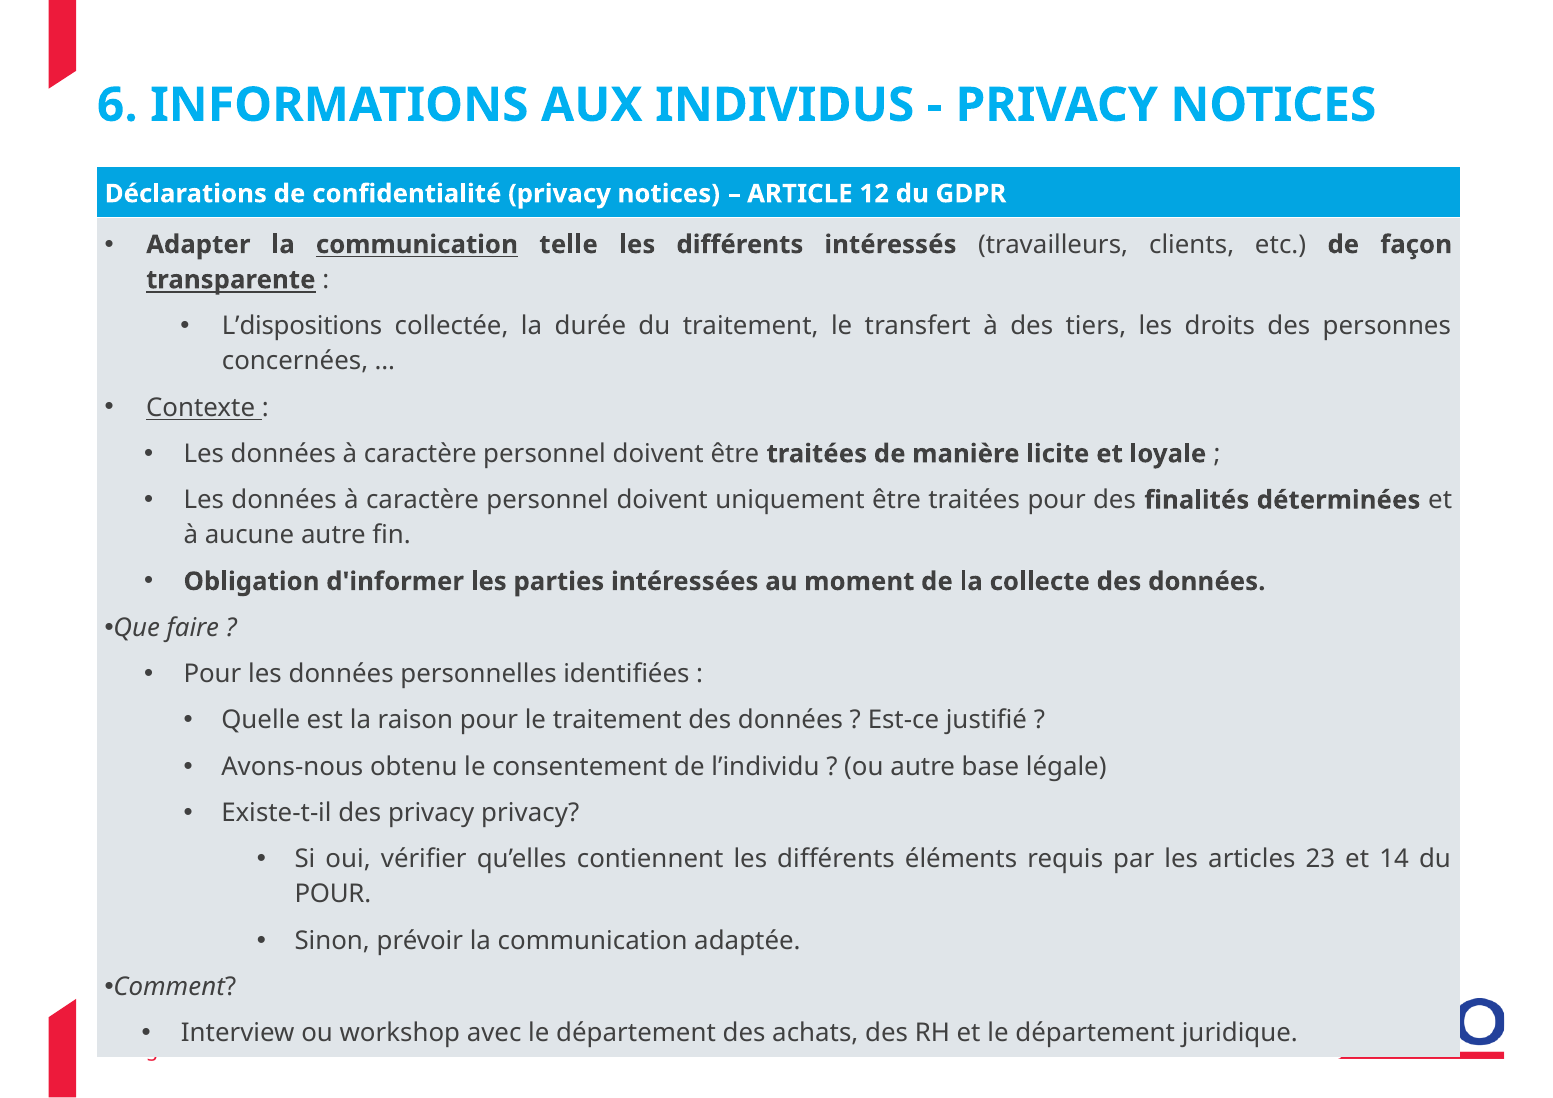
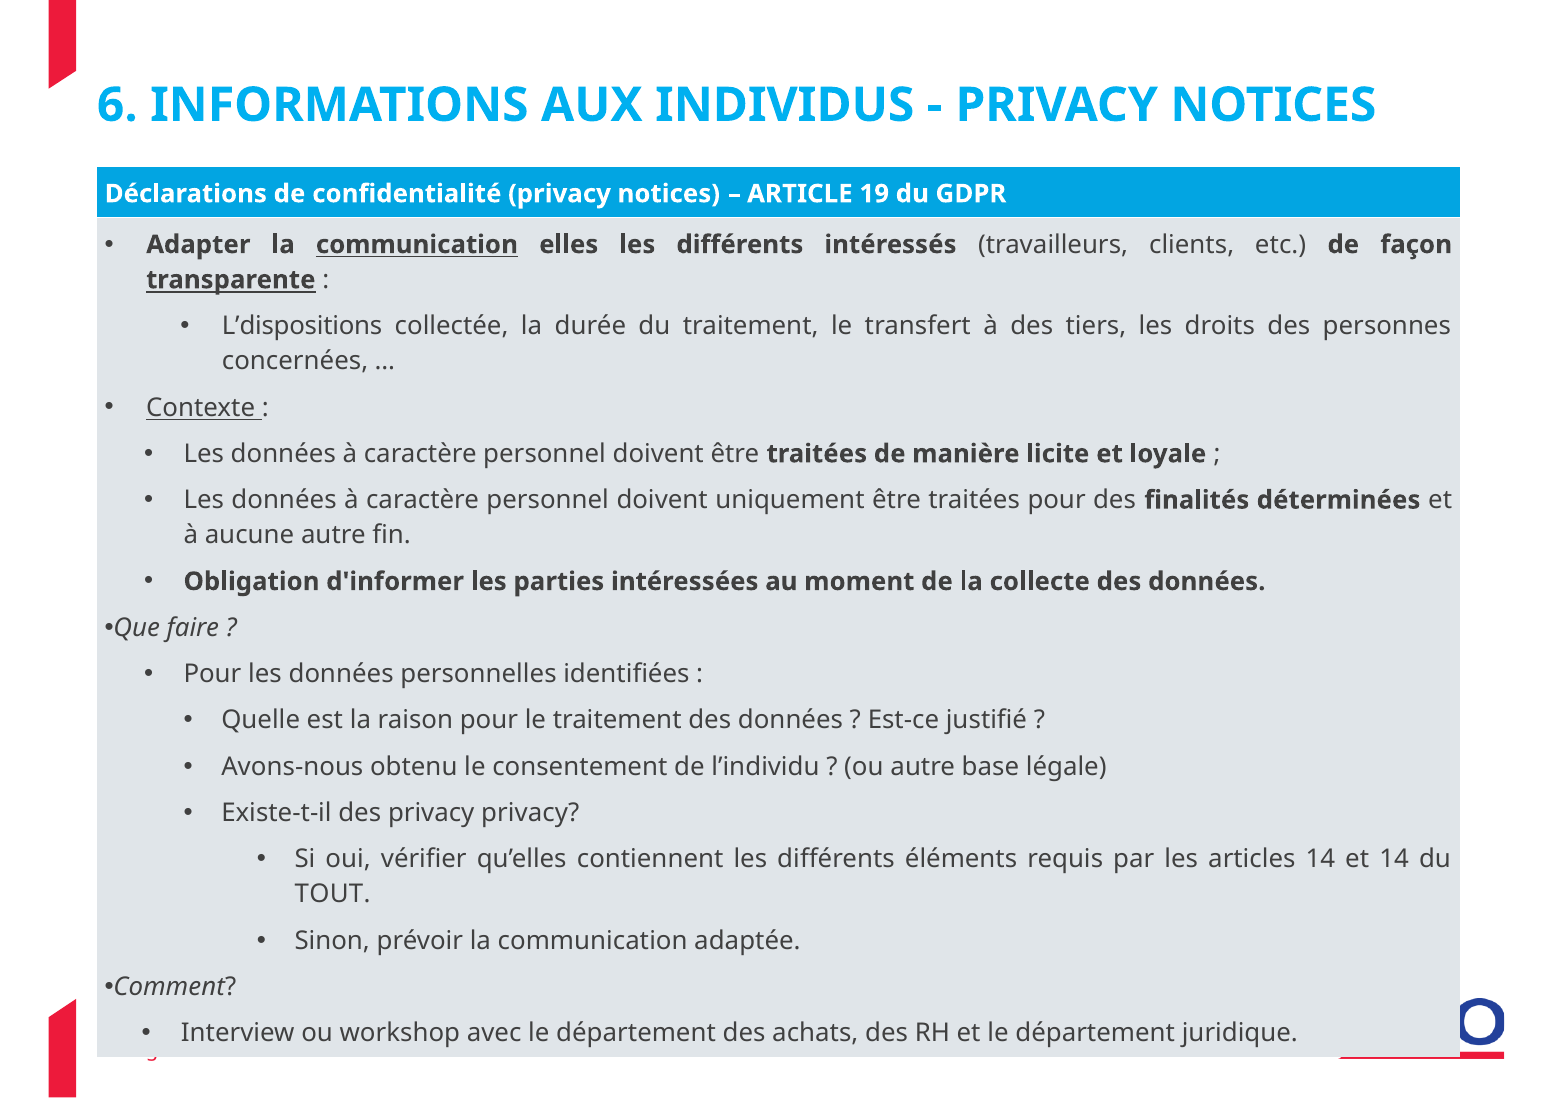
12: 12 -> 19 (874, 194)
telle: telle -> elles (569, 245)
articles 23: 23 -> 14 (1320, 859)
POUR: POUR -> TOUT (333, 894)
